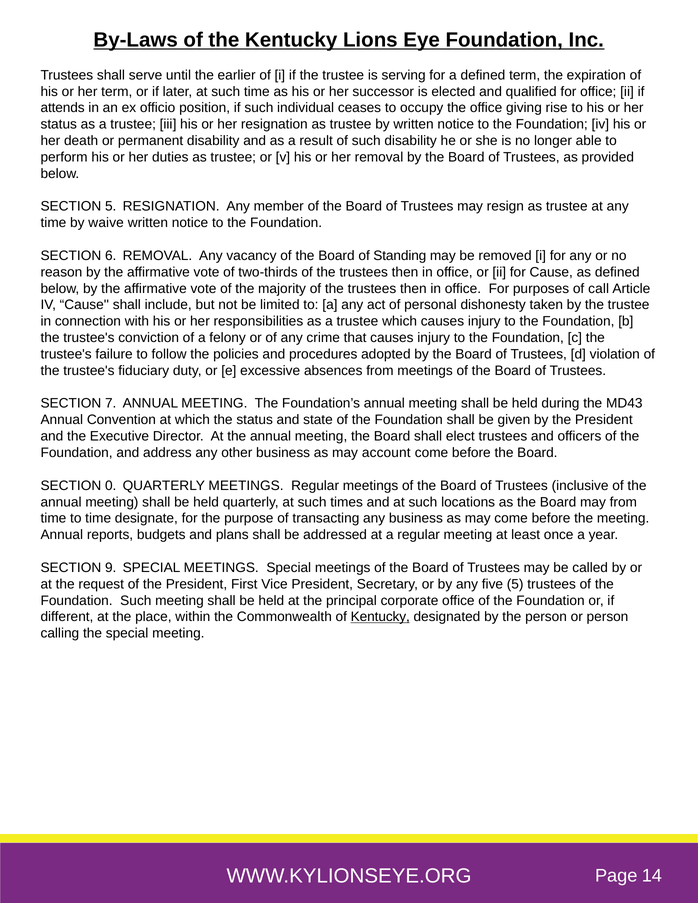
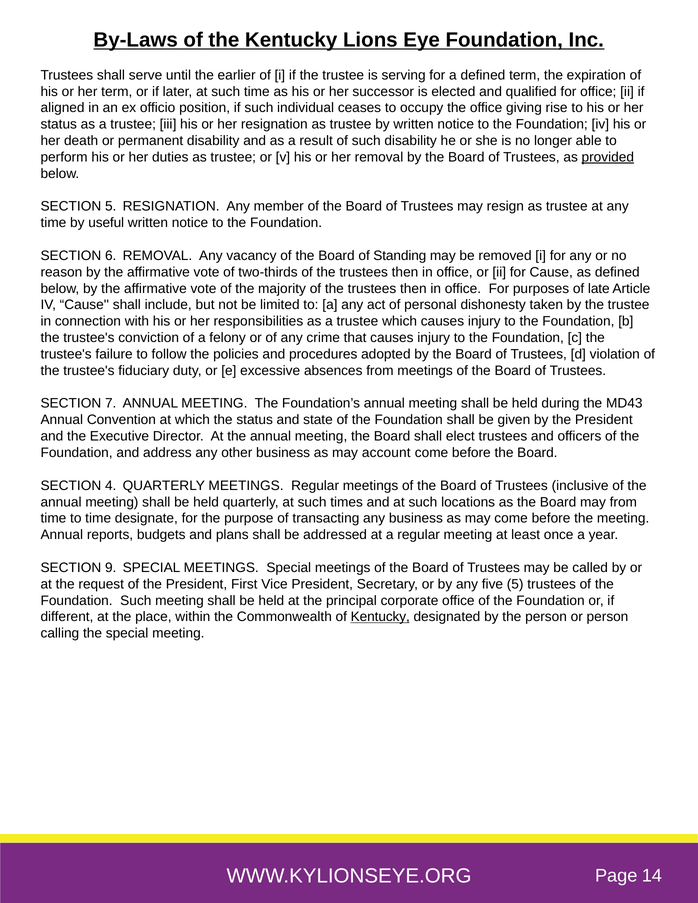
attends: attends -> aligned (63, 108)
provided underline: none -> present (608, 157)
waive: waive -> useful (106, 223)
call: call -> late (599, 289)
0: 0 -> 4 (111, 486)
